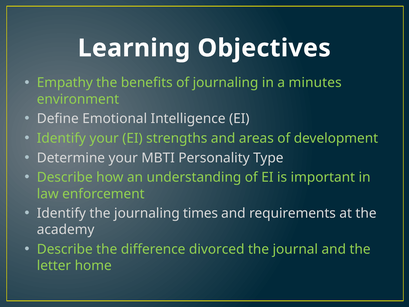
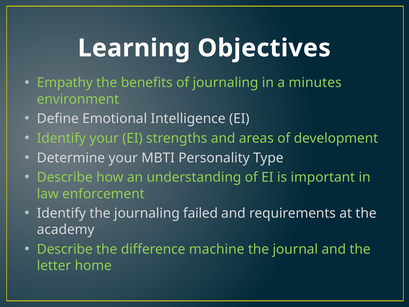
times: times -> failed (201, 213)
divorced: divorced -> machine (217, 249)
